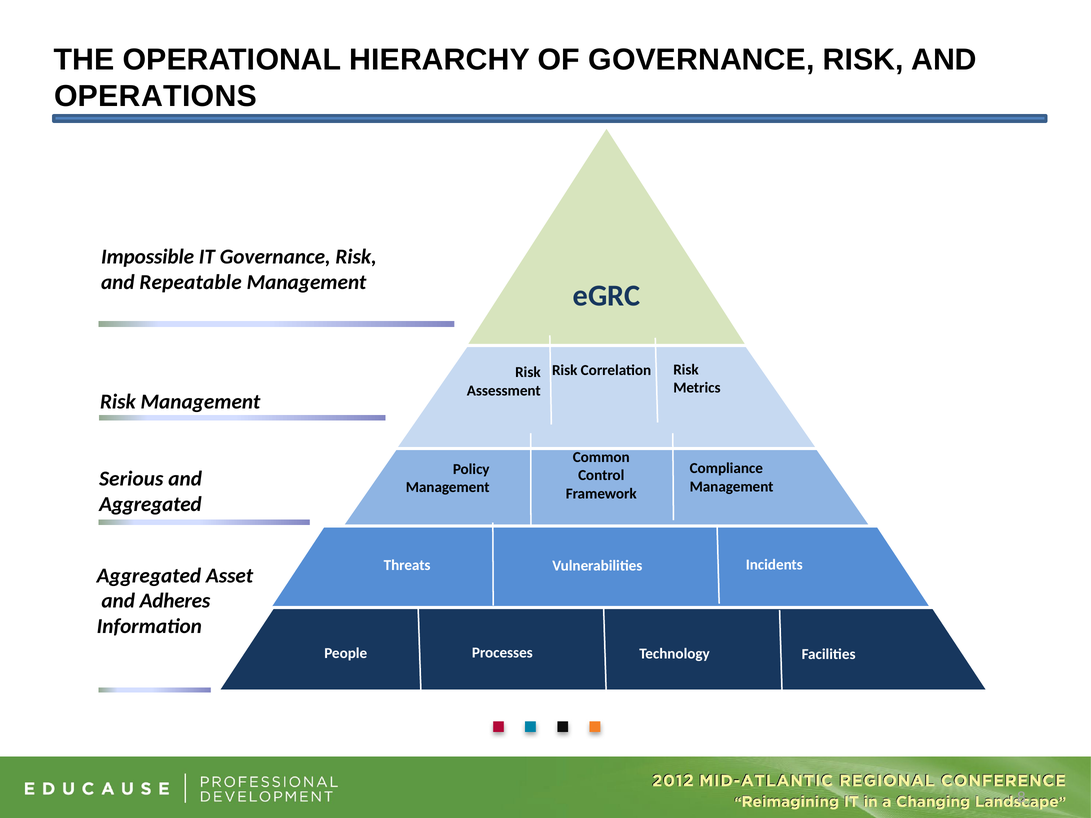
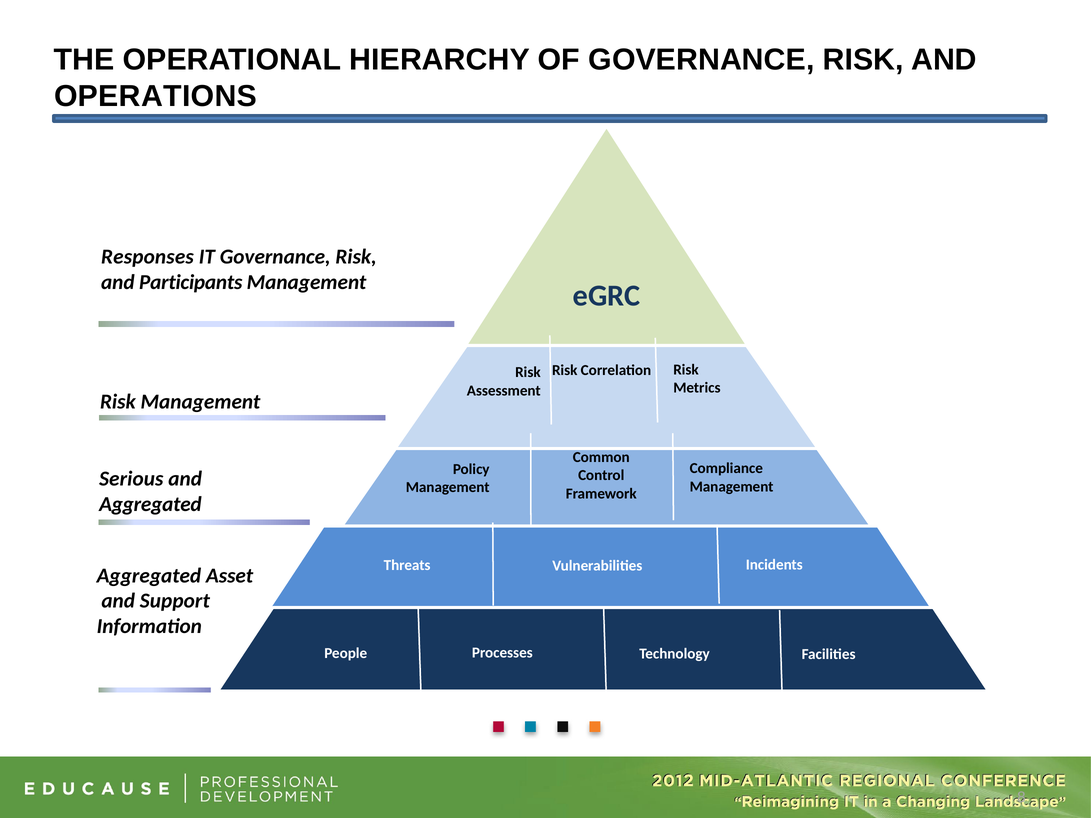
Impossible: Impossible -> Responses (147, 257)
Repeatable: Repeatable -> Participants (191, 282)
Adheres: Adheres -> Support (175, 601)
